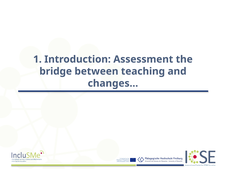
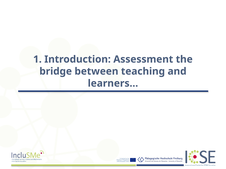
changes…: changes… -> learners… (113, 84)
